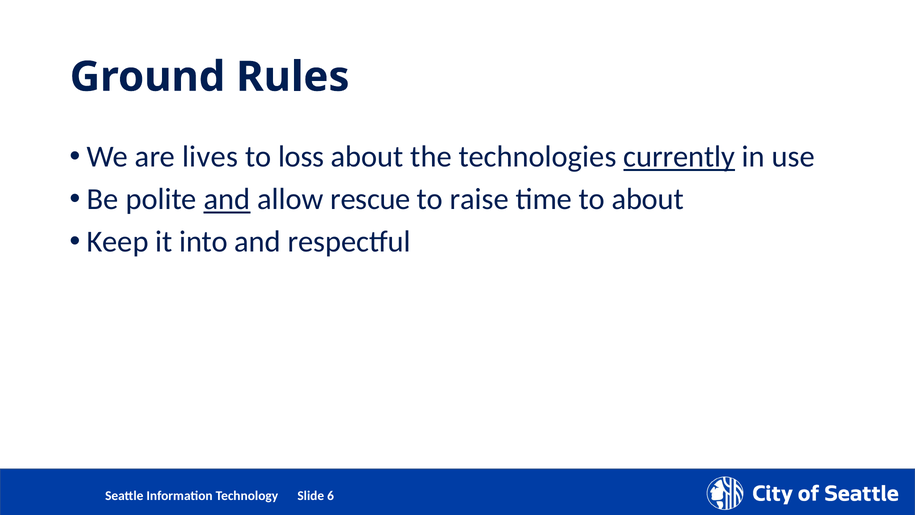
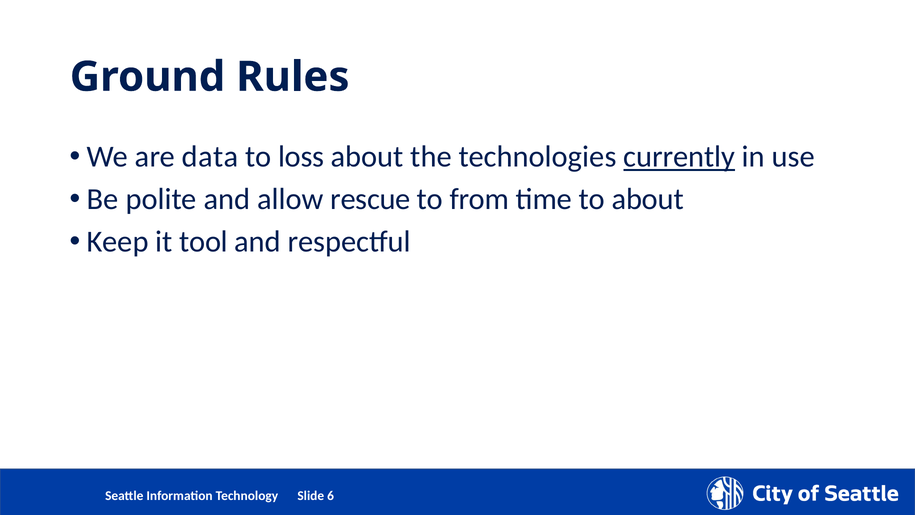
lives: lives -> data (210, 157)
and underline: present -> none (227, 199)
raise: raise -> from (479, 199)
into: into -> tool (204, 242)
